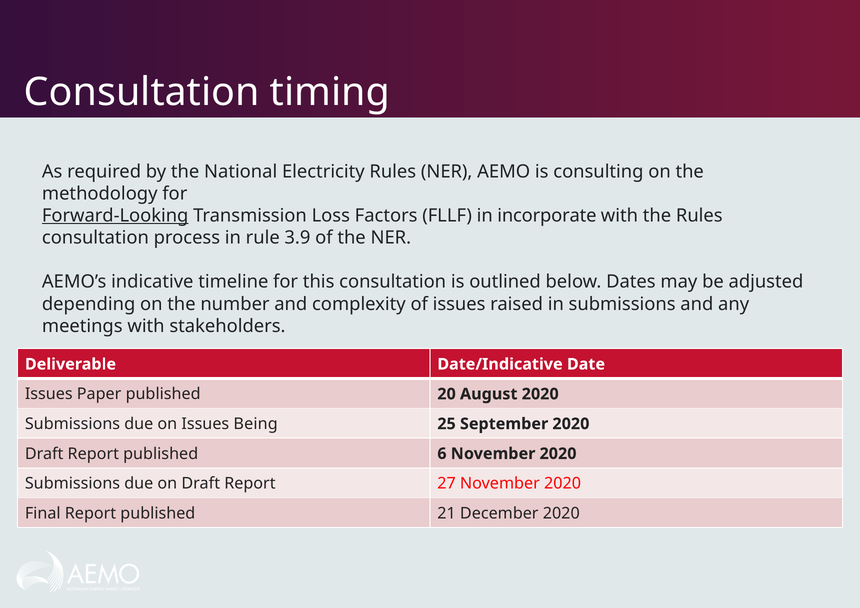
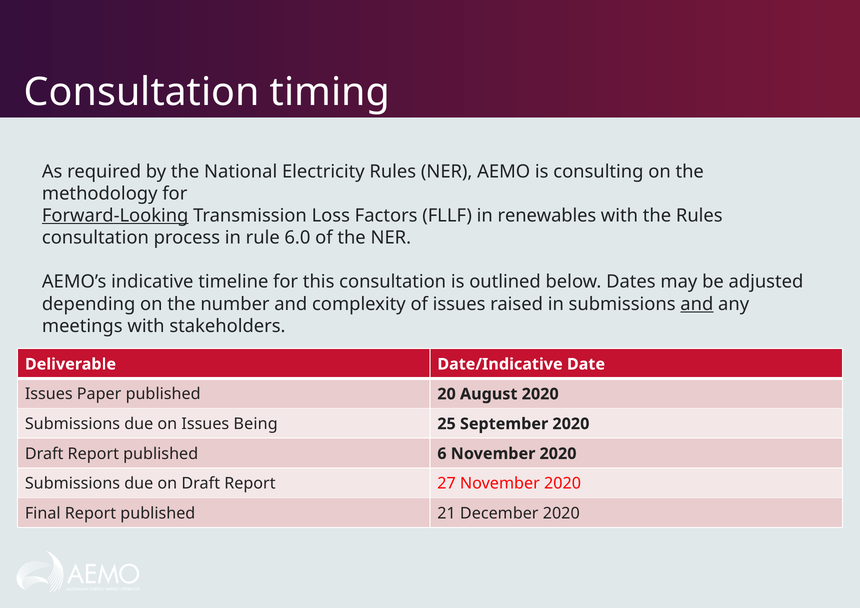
incorporate: incorporate -> renewables (547, 216)
3.9: 3.9 -> 6.0 (297, 238)
and underline: none -> present (697, 304)
